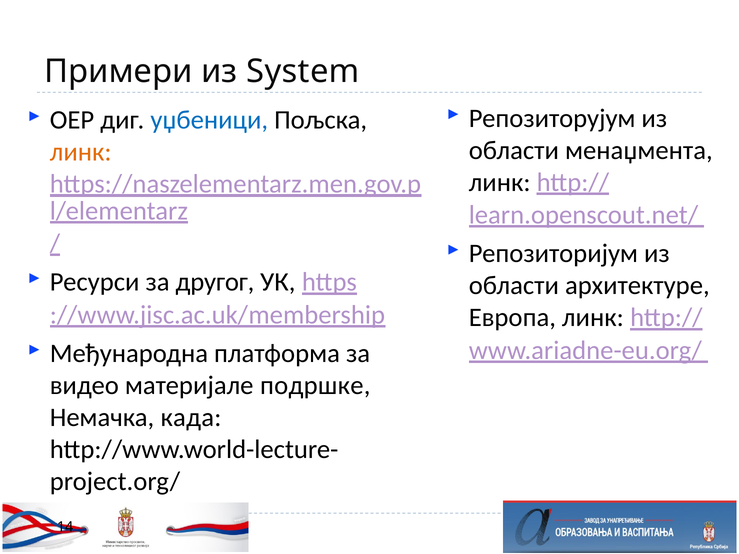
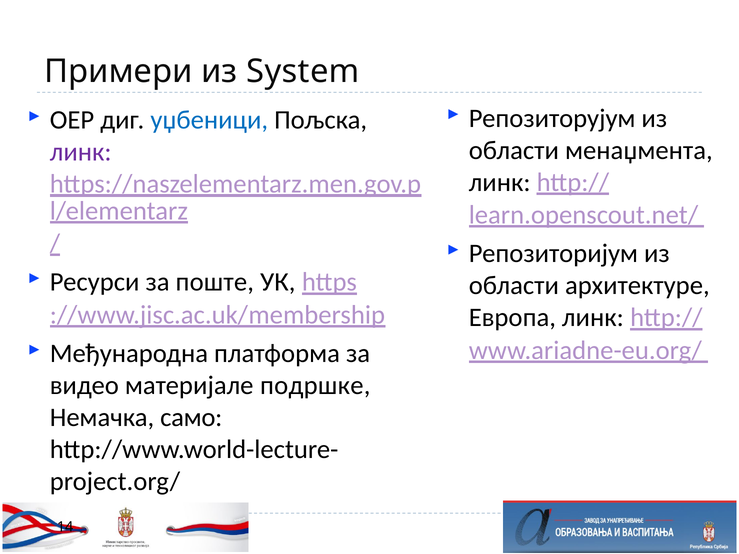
линк colour: orange -> purple (81, 152)
другог: другог -> поште (215, 282)
када: када -> само (191, 418)
